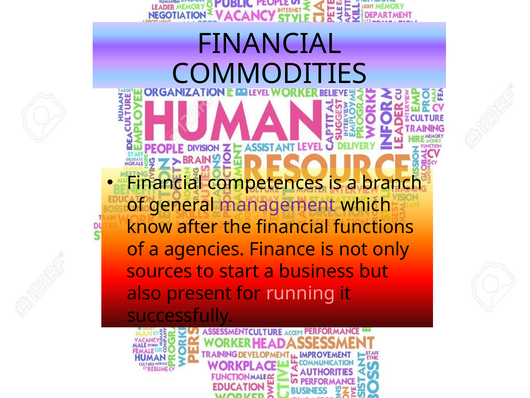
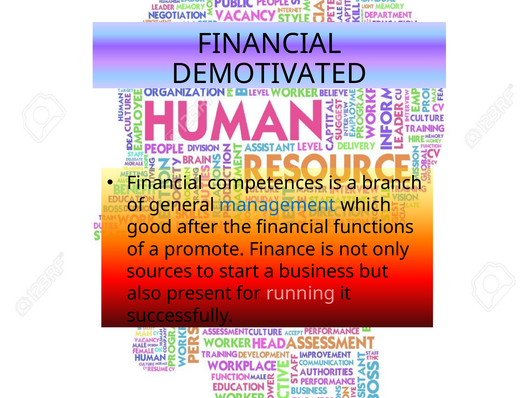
COMMODITIES: COMMODITIES -> DEMOTIVATED (269, 74)
management colour: purple -> blue (277, 205)
know: know -> good (149, 227)
agencies: agencies -> promote (204, 249)
